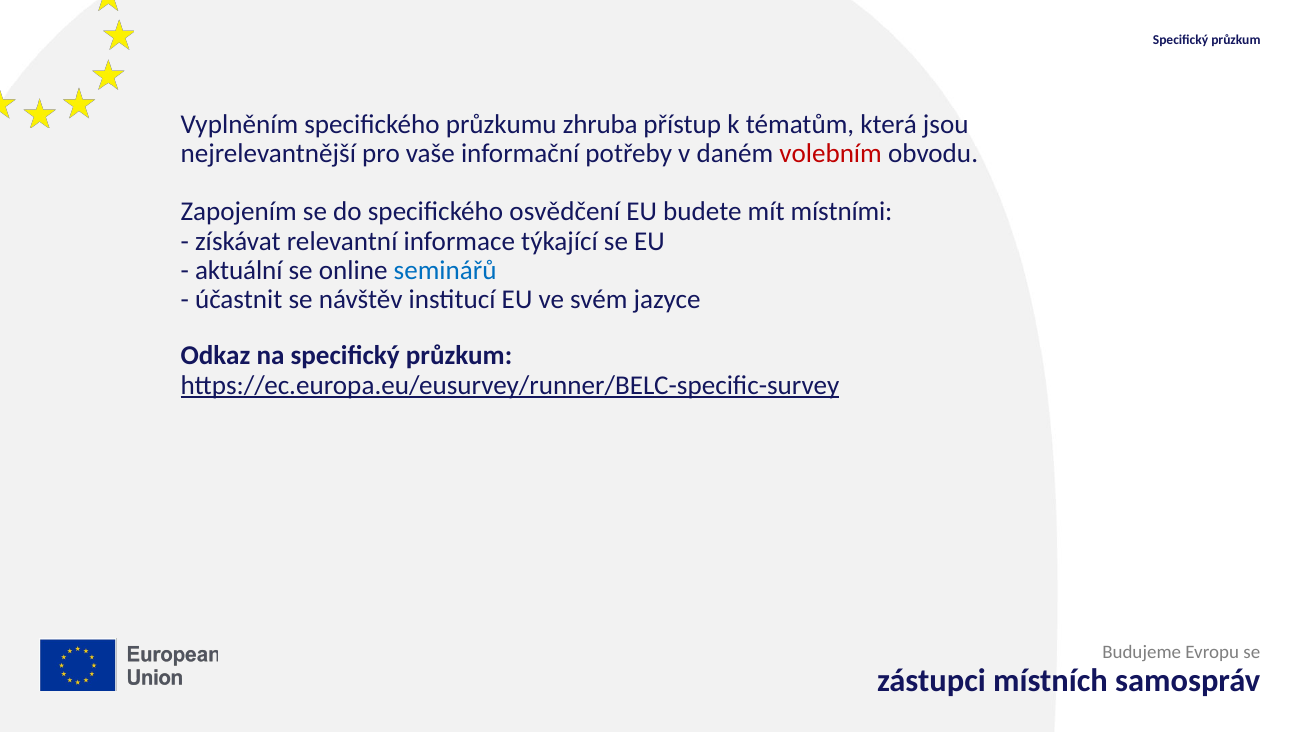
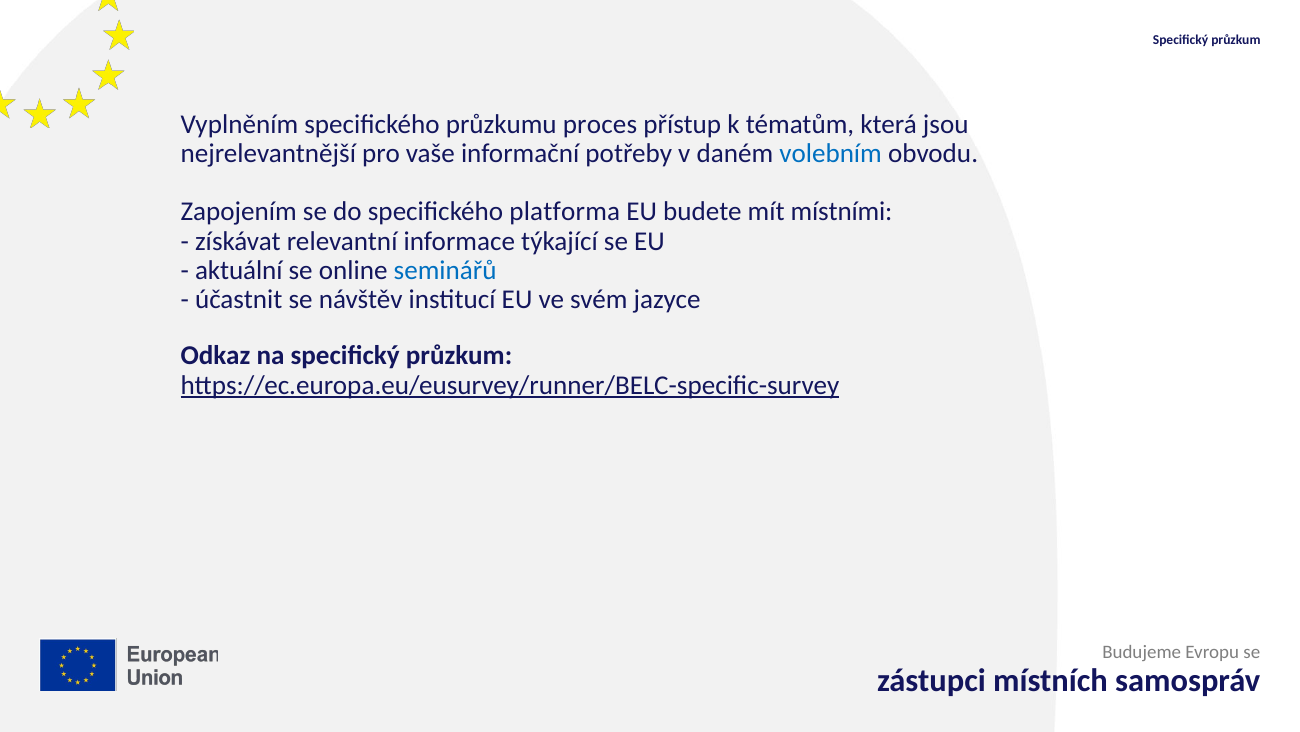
zhruba: zhruba -> proces (600, 124)
volebním colour: red -> blue (831, 153)
osvědčení: osvědčení -> platforma (565, 212)
